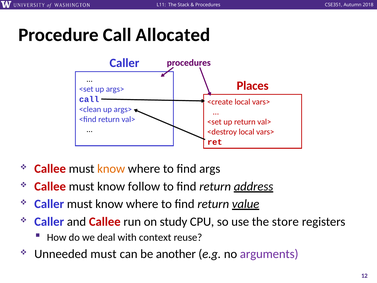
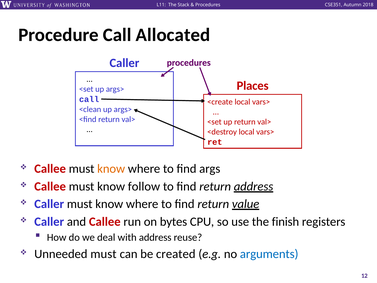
study: study -> bytes (174, 221)
store: store -> finish (285, 221)
with context: context -> address (155, 237)
another: another -> created (176, 254)
arguments colour: purple -> blue (269, 254)
